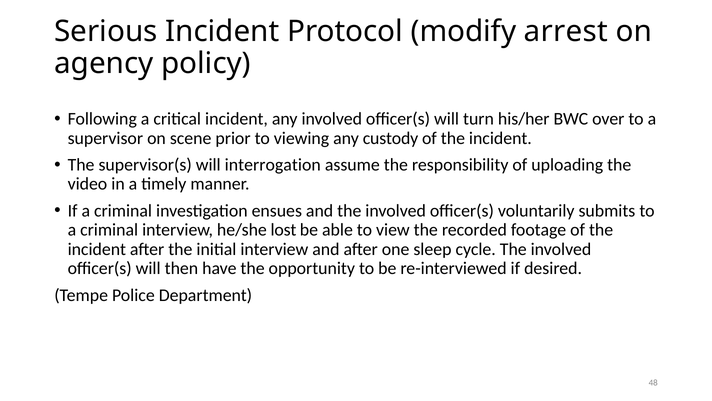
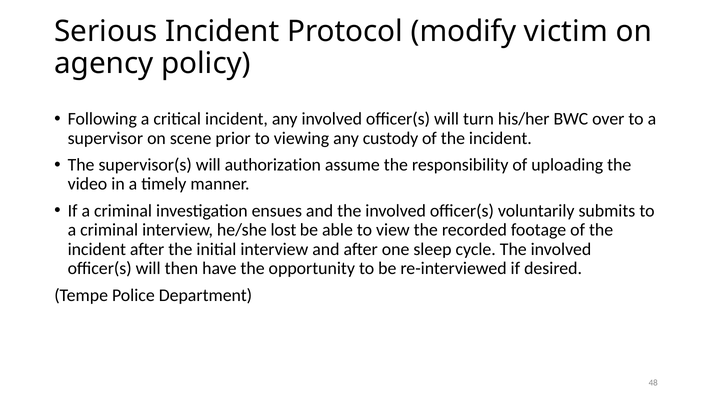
arrest: arrest -> victim (566, 31)
interrogation: interrogation -> authorization (273, 165)
